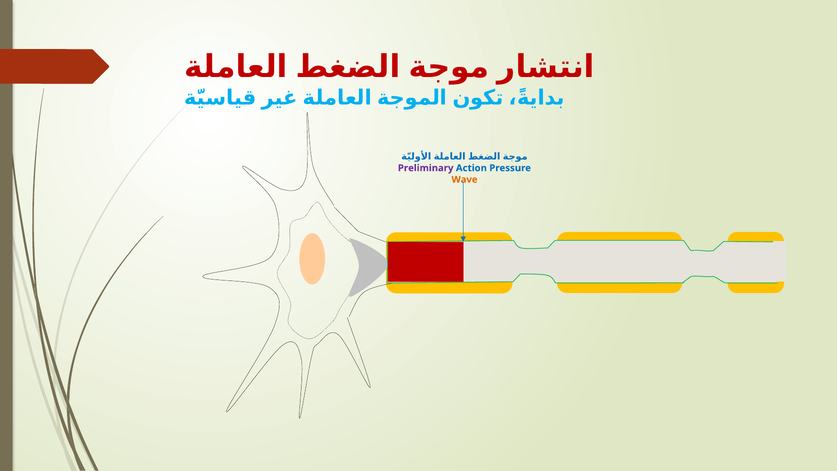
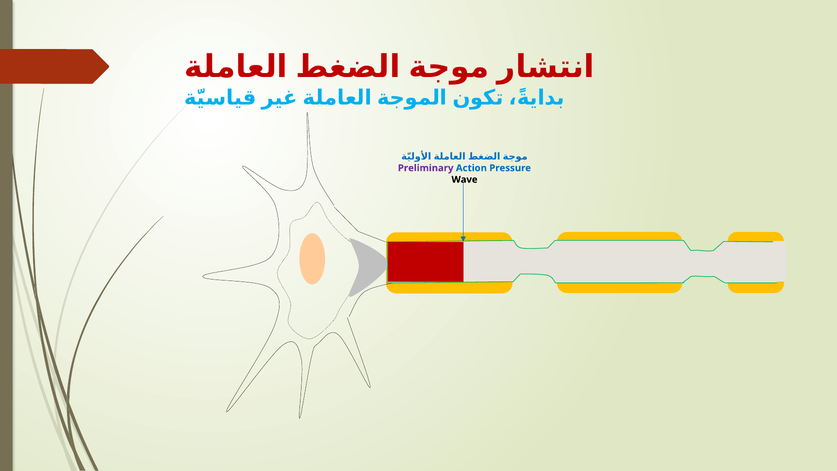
Wave colour: orange -> black (465, 179)
